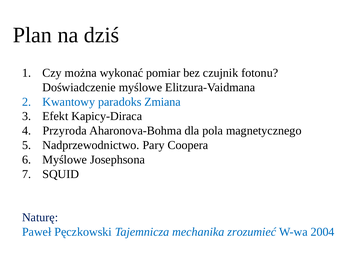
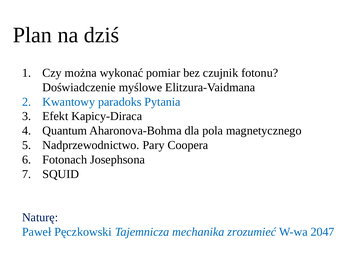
Zmiana: Zmiana -> Pytania (163, 102)
Przyroda: Przyroda -> Quantum (65, 131)
Myślowe: Myślowe -> Fotonach (65, 159)
2004: 2004 -> 2047 (323, 232)
